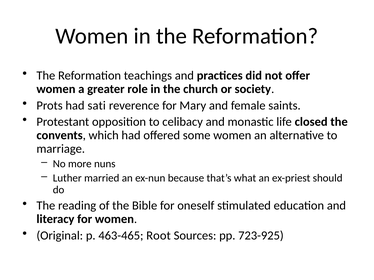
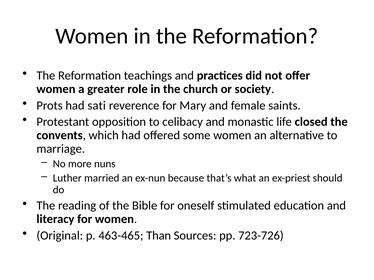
Root: Root -> Than (159, 236)
723-925: 723-925 -> 723-726 (261, 236)
